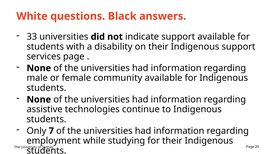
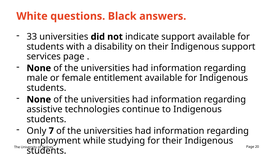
community: community -> entitlement (118, 78)
